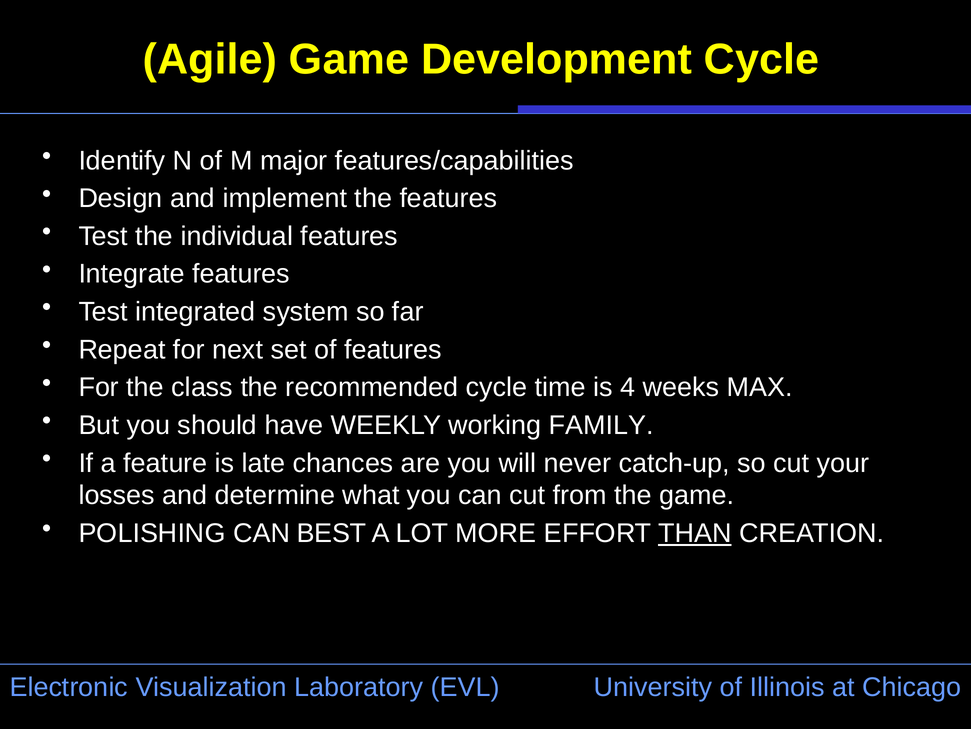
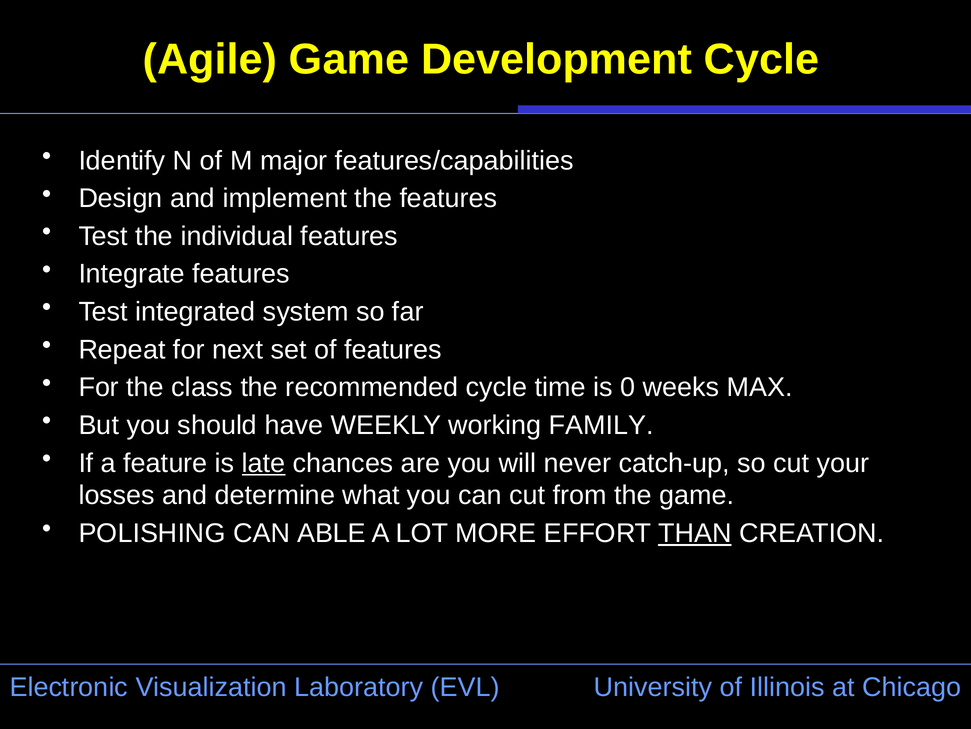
4: 4 -> 0 (628, 387)
late underline: none -> present (264, 463)
BEST: BEST -> ABLE (331, 533)
